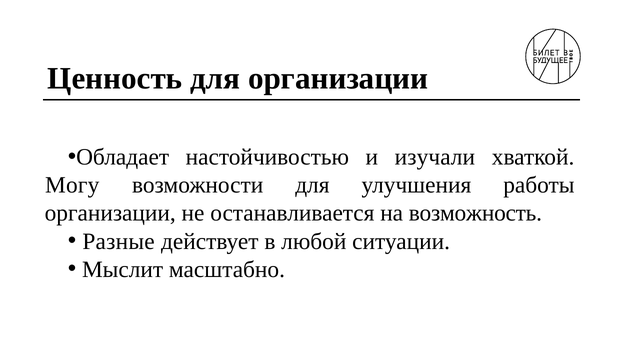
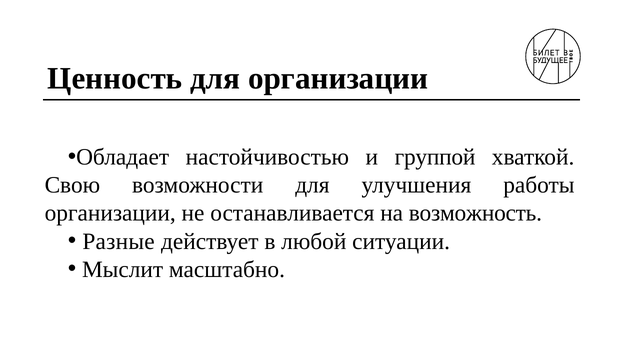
изучали: изучали -> группой (435, 157)
Могу: Могу -> Свою (72, 185)
